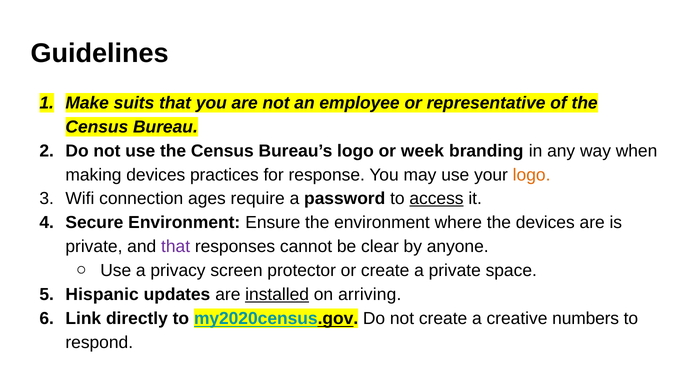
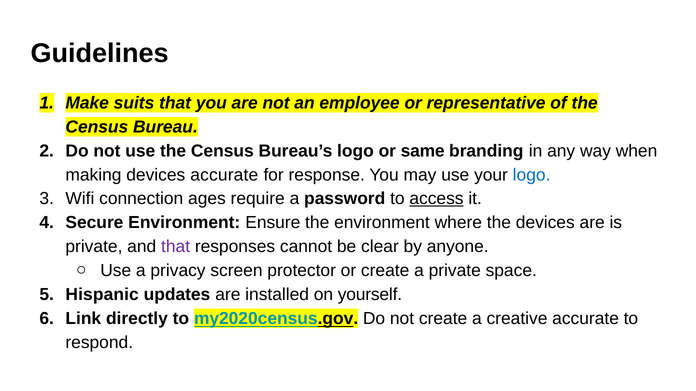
week: week -> same (423, 151)
devices practices: practices -> accurate (224, 175)
logo colour: orange -> blue (532, 175)
installed underline: present -> none (277, 295)
arriving: arriving -> yourself (370, 295)
creative numbers: numbers -> accurate (586, 319)
